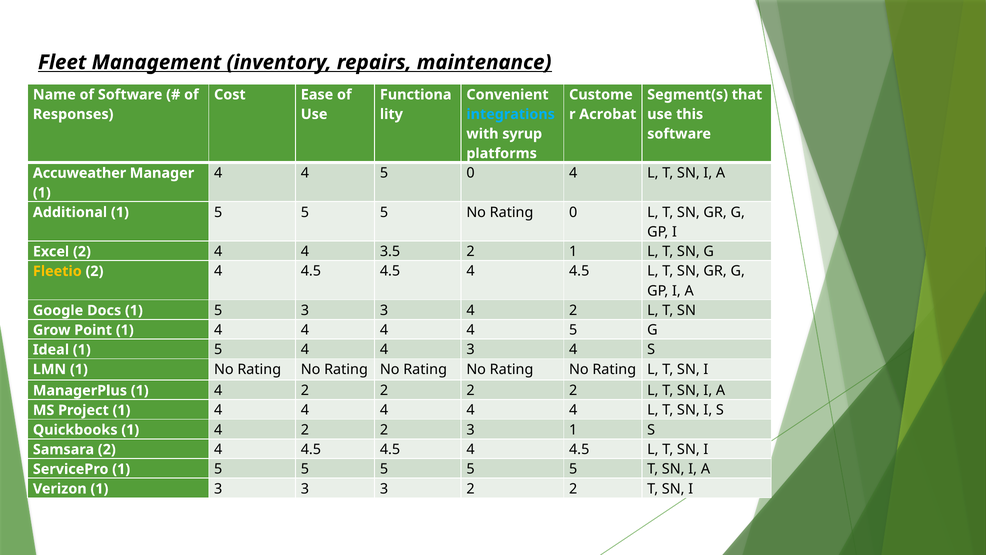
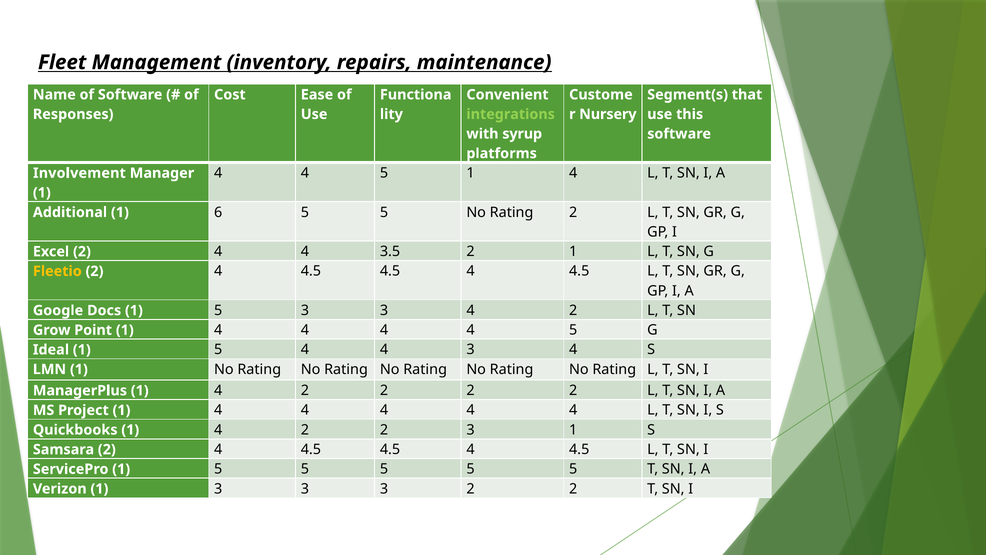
integrations colour: light blue -> light green (511, 114)
Acrobat: Acrobat -> Nursery (608, 114)
5 0: 0 -> 1 (470, 173)
Accuweather: Accuweather -> Involvement (79, 173)
5: 5 -> 6 (218, 212)
Rating 0: 0 -> 2 (573, 212)
